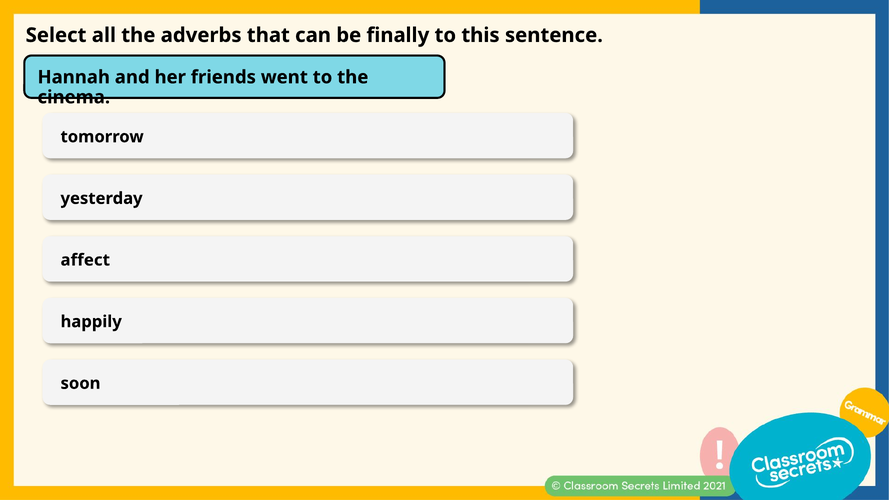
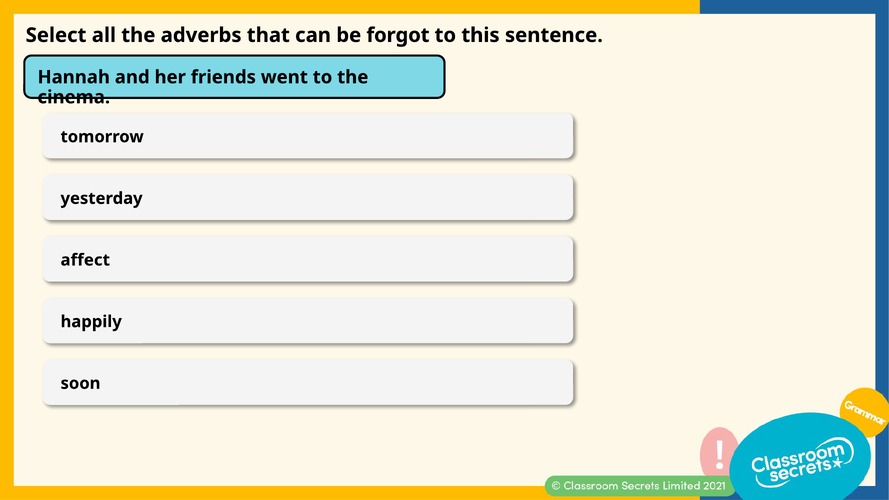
finally: finally -> forgot (398, 35)
